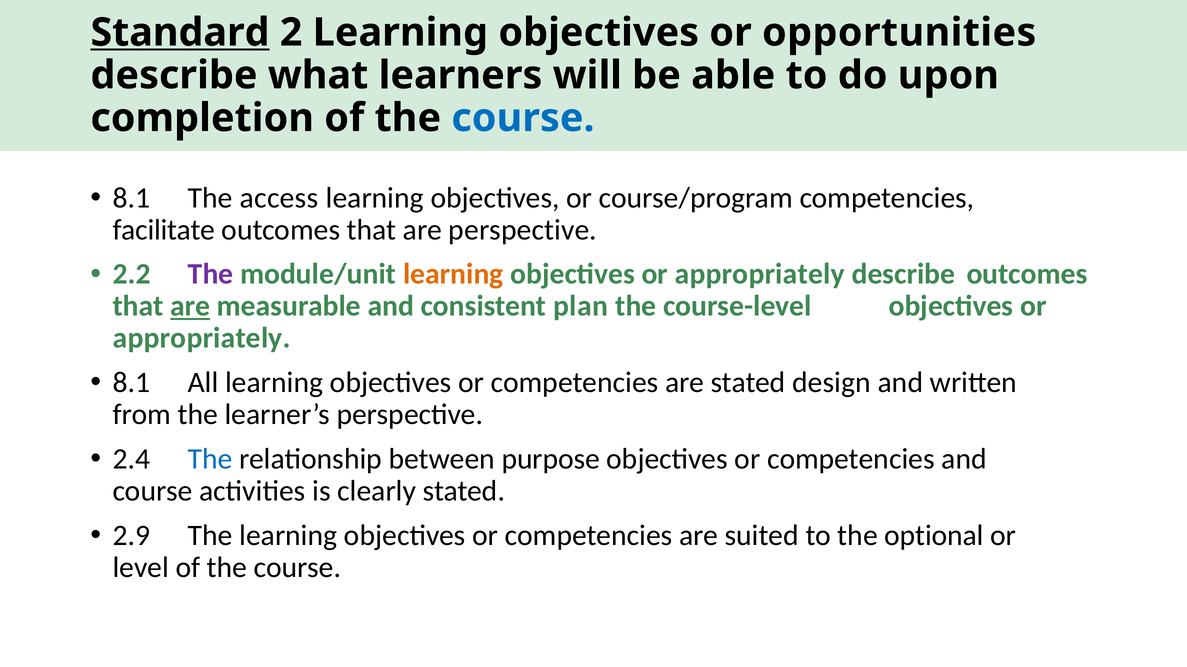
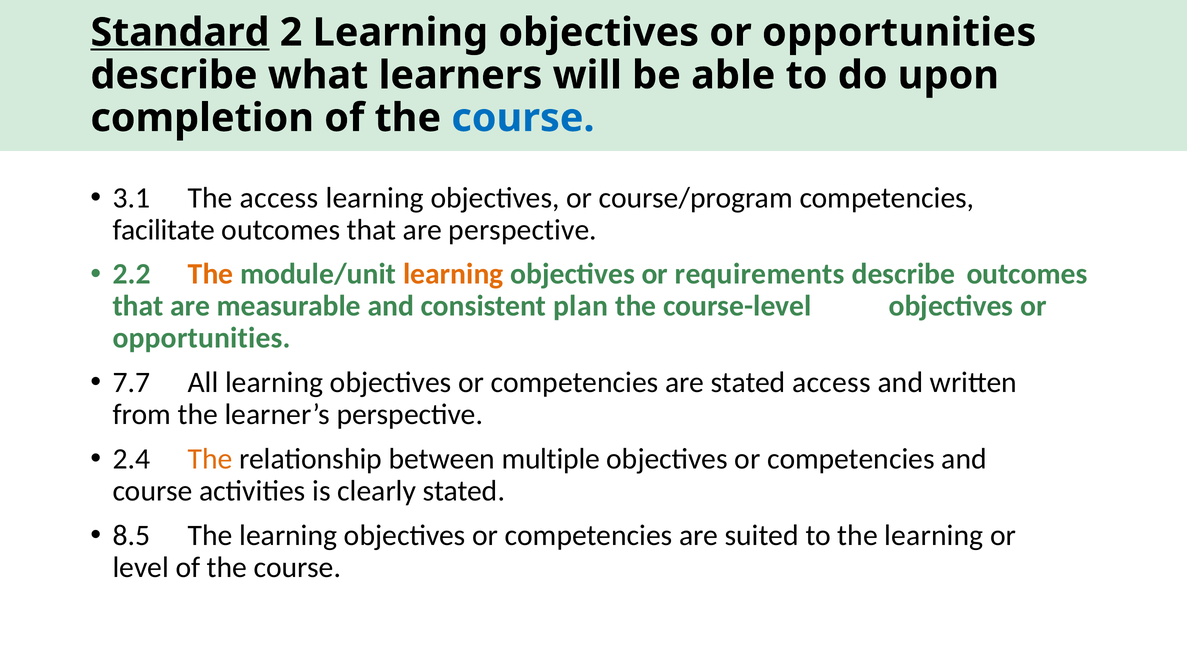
8.1: 8.1 -> 3.1 (131, 198)
The colour: purple -> orange (211, 274)
appropriately: appropriately -> requirements (760, 274)
are underline: present -> none (190, 307)
appropriately: appropriately -> opportunities (202, 339)
8.1: 8.1 -> 7.7 (131, 383)
stated design: design -> access (831, 383)
The colour: blue -> orange (210, 459)
purpose: purpose -> multiple (551, 459)
2.9: 2.9 -> 8.5 (131, 536)
to the optional: optional -> learning (934, 536)
